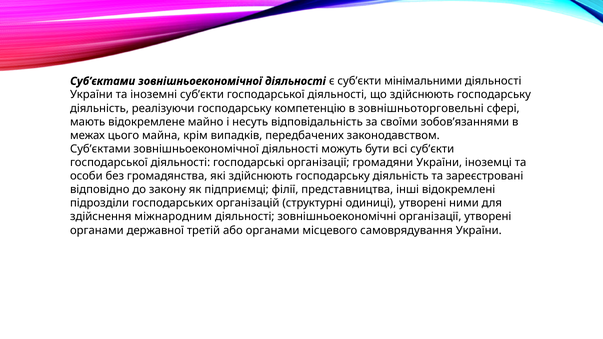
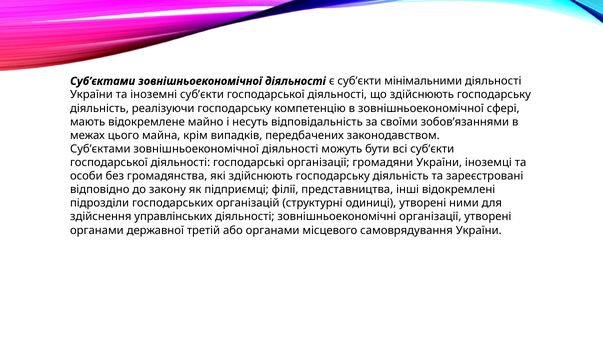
в зовнішньоторговельні: зовнішньоторговельні -> зовнішньоекономічної (421, 108)
міжнародним: міжнародним -> управлінських (173, 217)
